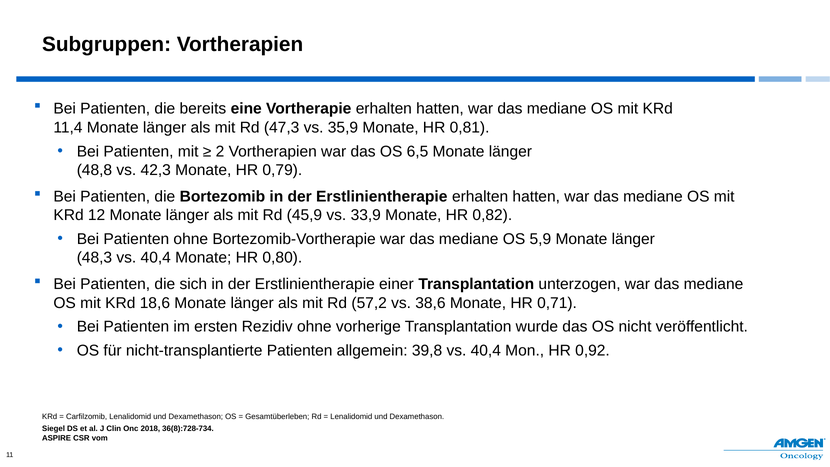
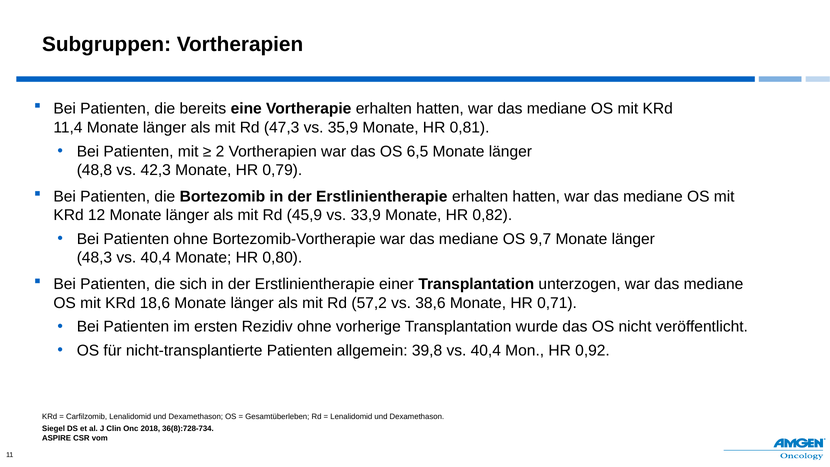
5,9: 5,9 -> 9,7 (540, 239)
